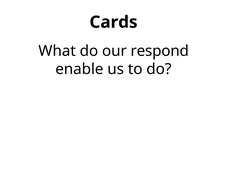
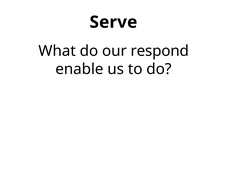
Cards: Cards -> Serve (113, 22)
